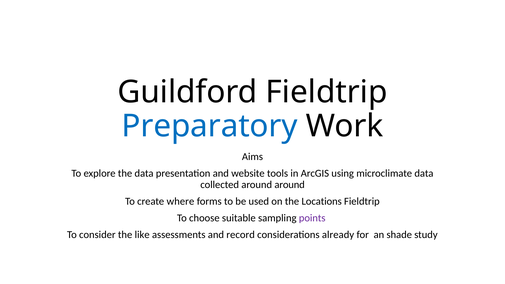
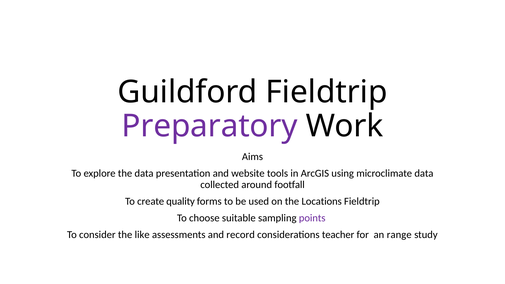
Preparatory colour: blue -> purple (210, 126)
around around: around -> footfall (290, 185)
where: where -> quality (181, 201)
already: already -> teacher (338, 235)
shade: shade -> range (399, 235)
